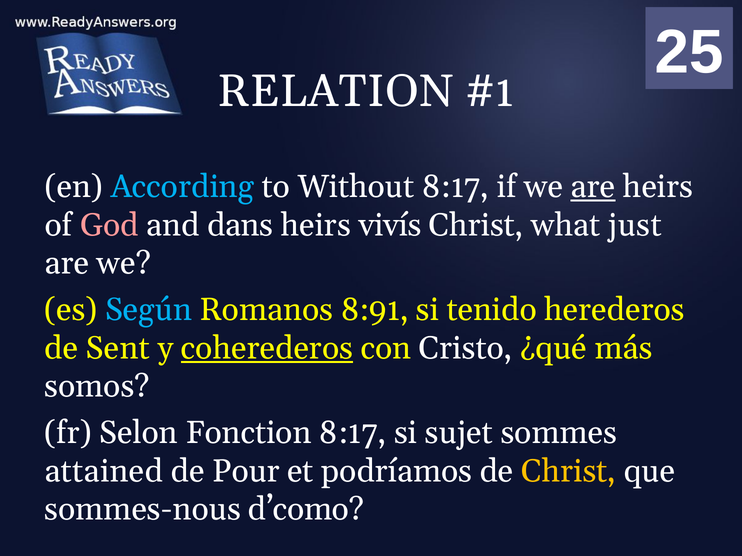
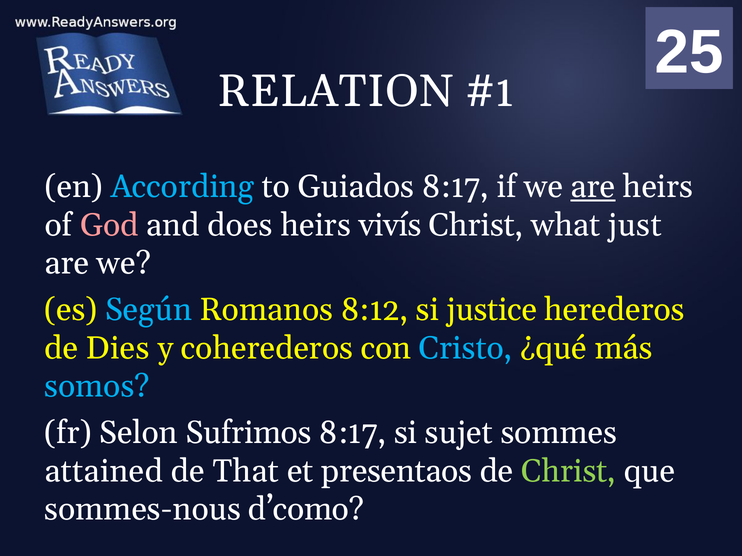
Without: Without -> Guiados (356, 187)
dans: dans -> does (240, 225)
8:91: 8:91 -> 8:12 (375, 310)
tenido: tenido -> justice (492, 310)
Sent: Sent -> Dies (118, 348)
coherederos underline: present -> none (267, 348)
Cristo colour: white -> light blue (466, 348)
somos colour: white -> light blue (97, 387)
Fonction: Fonction -> Sufrimos (249, 433)
Pour: Pour -> That (246, 472)
podríamos: podríamos -> presentaos (397, 472)
Christ colour: yellow -> light green (568, 472)
